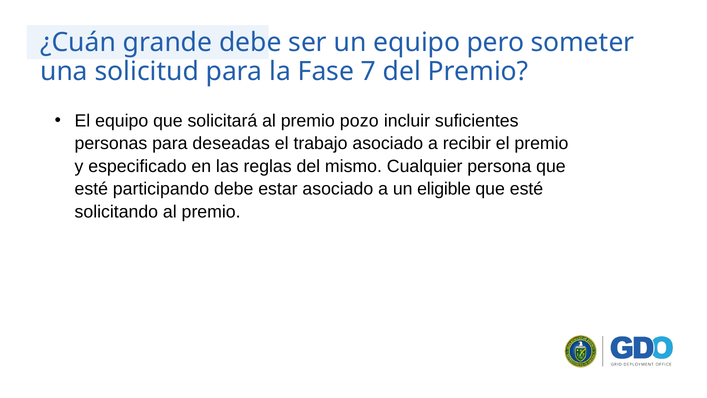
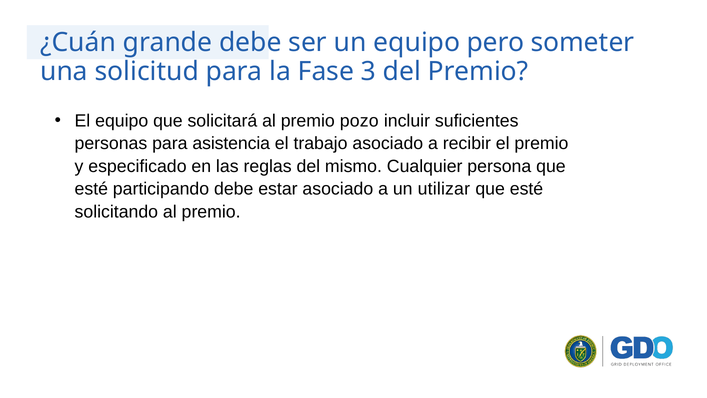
7: 7 -> 3 (368, 71)
deseadas: deseadas -> asistencia (231, 143)
eligible: eligible -> utilizar (444, 189)
